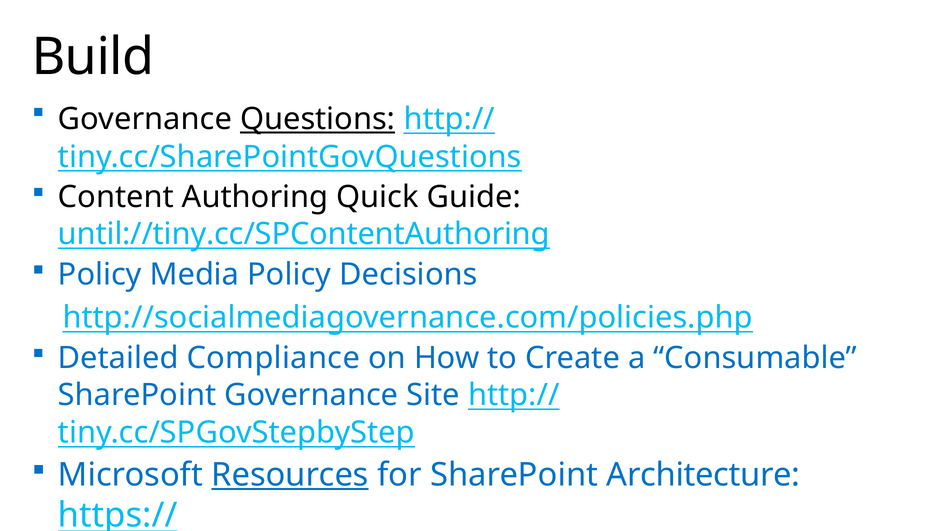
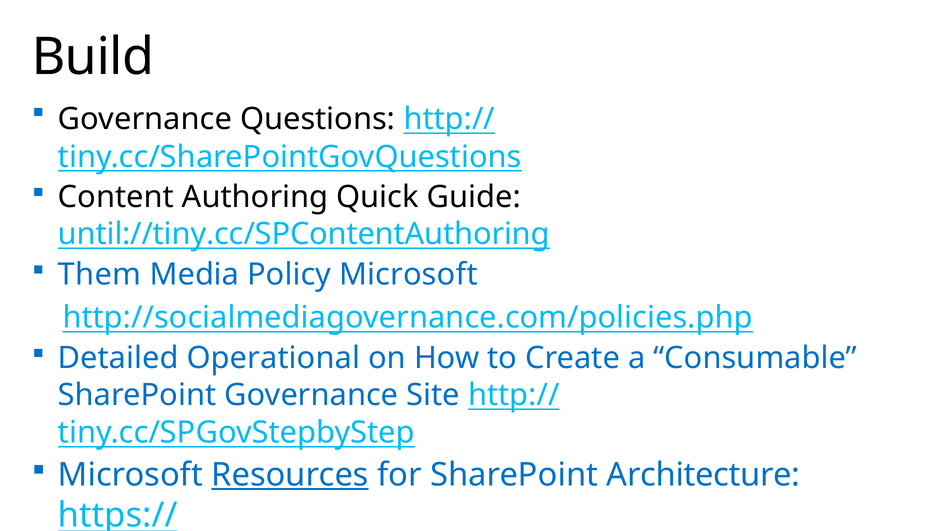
Questions underline: present -> none (318, 119)
Policy: Policy -> Them (100, 275)
Policy Decisions: Decisions -> Microsoft (408, 275)
Compliance: Compliance -> Operational (273, 358)
